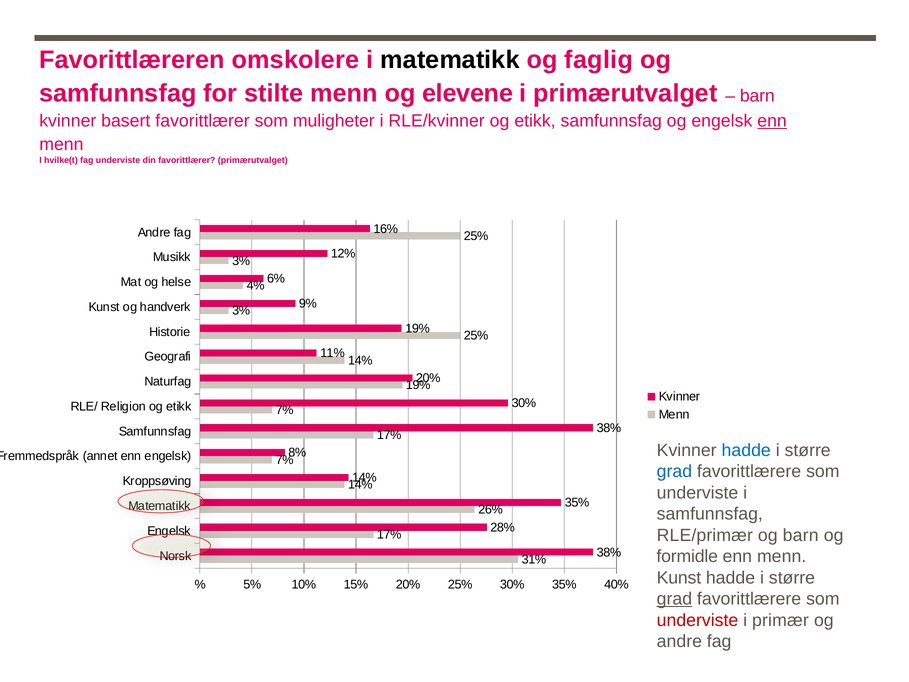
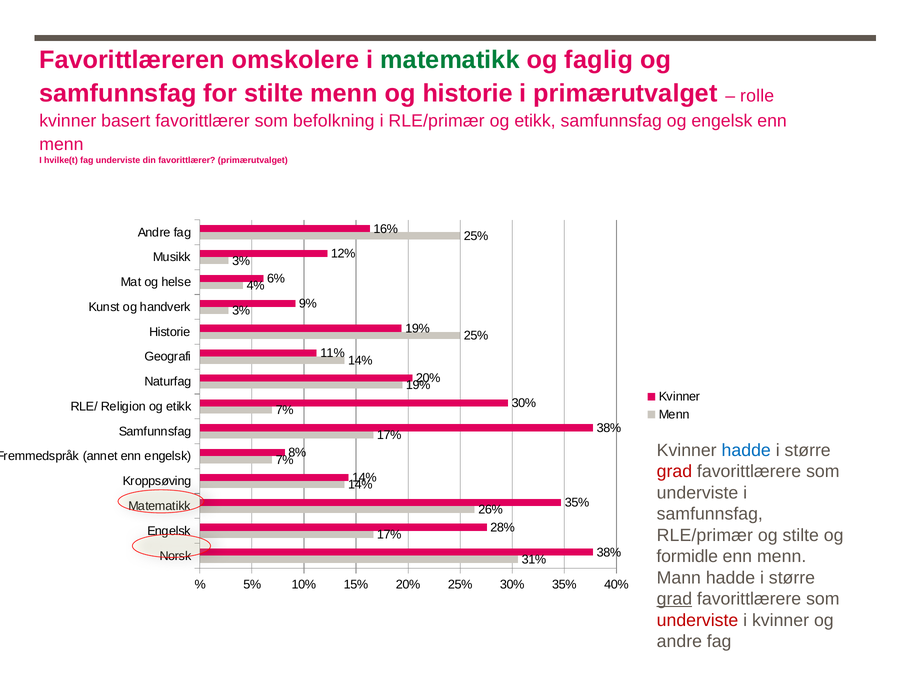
matematikk colour: black -> green (450, 60)
og elevene: elevene -> historie (468, 93)
barn: barn -> rolle (757, 96)
muligheter: muligheter -> befolkning (334, 121)
i RLE/kvinner: RLE/kvinner -> RLE/primær (437, 121)
enn underline: present -> none (772, 121)
grad colour: blue -> red (674, 471)
og barn: barn -> stilte (801, 535)
Kunst: Kunst -> Mann (679, 578)
i primær: primær -> kvinner (781, 620)
